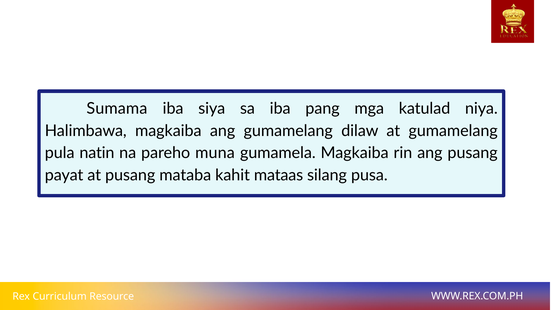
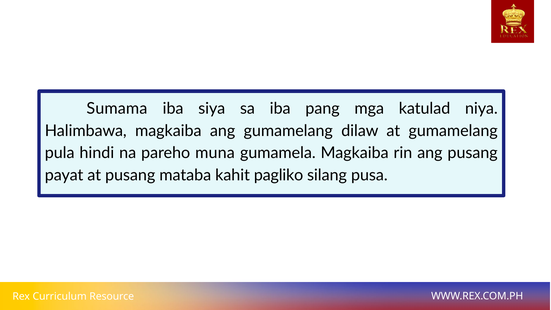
natin: natin -> hindi (97, 153)
mataas: mataas -> pagliko (279, 175)
